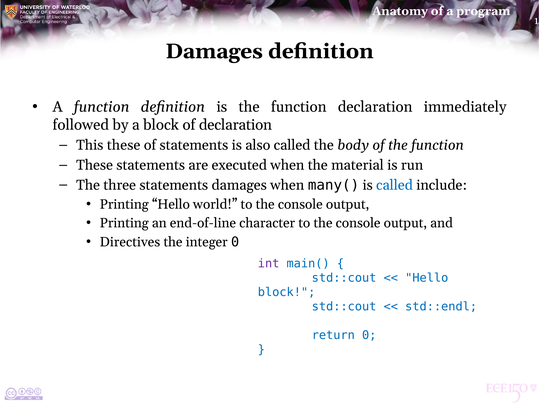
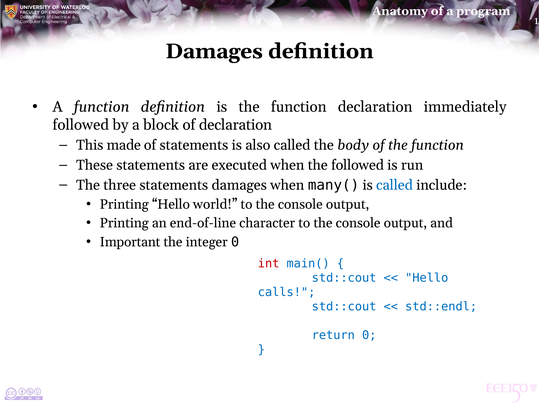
This these: these -> made (124, 145)
the material: material -> followed (358, 165)
Directives: Directives -> Important (130, 242)
int colour: purple -> red (269, 264)
block: block -> calls (287, 292)
